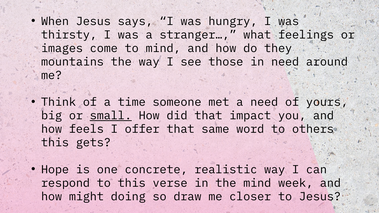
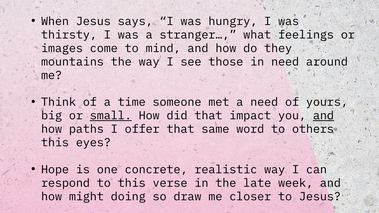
and underline: none -> present (323, 116)
feels: feels -> paths (86, 129)
gets: gets -> eyes (93, 143)
the mind: mind -> late (257, 183)
